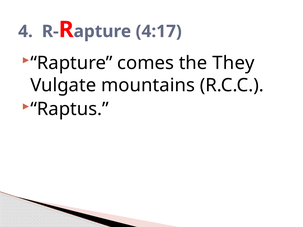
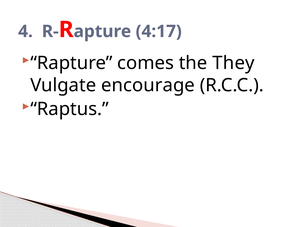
mountains: mountains -> encourage (148, 85)
